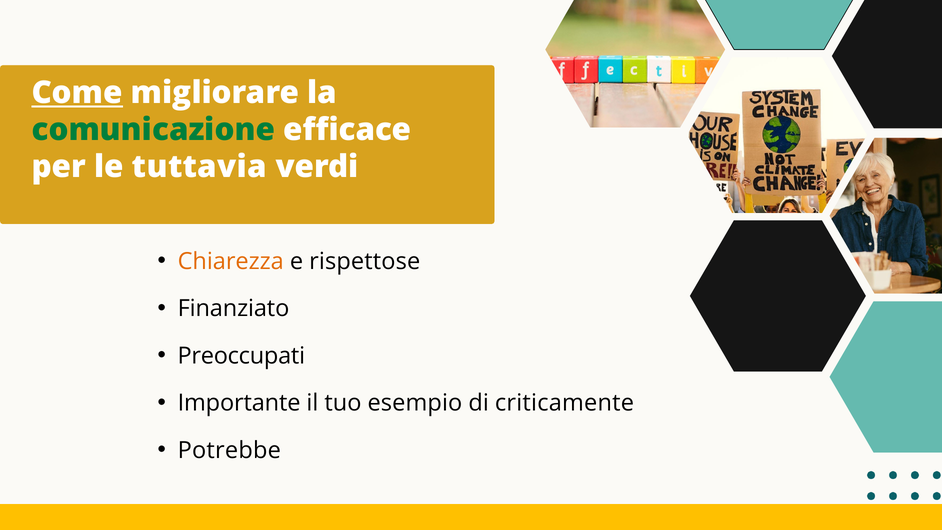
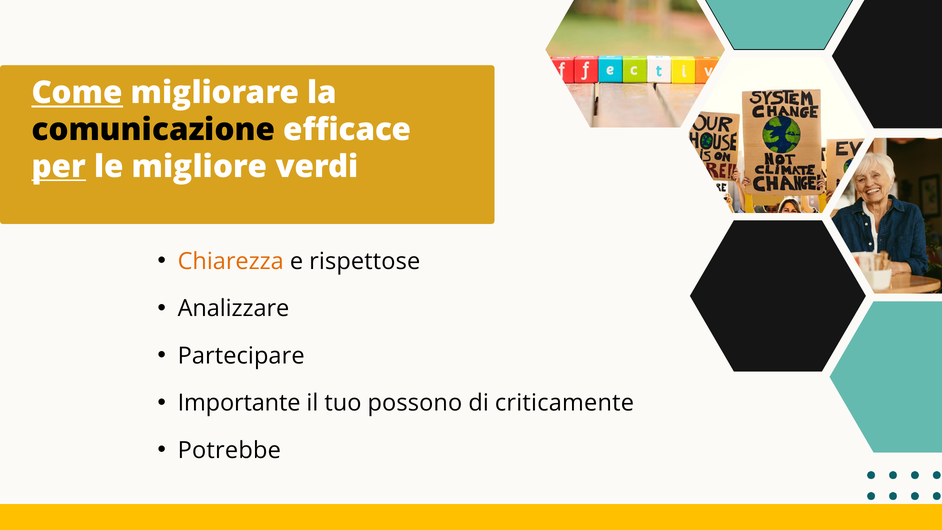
comunicazione colour: green -> black (153, 130)
per underline: none -> present (59, 167)
tuttavia: tuttavia -> migliore (200, 167)
Finanziato: Finanziato -> Analizzare (233, 309)
Preoccupati: Preoccupati -> Partecipare (241, 356)
esempio: esempio -> possono (415, 403)
